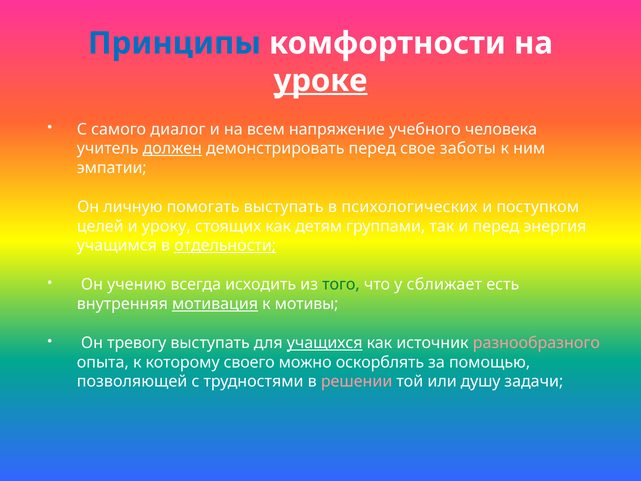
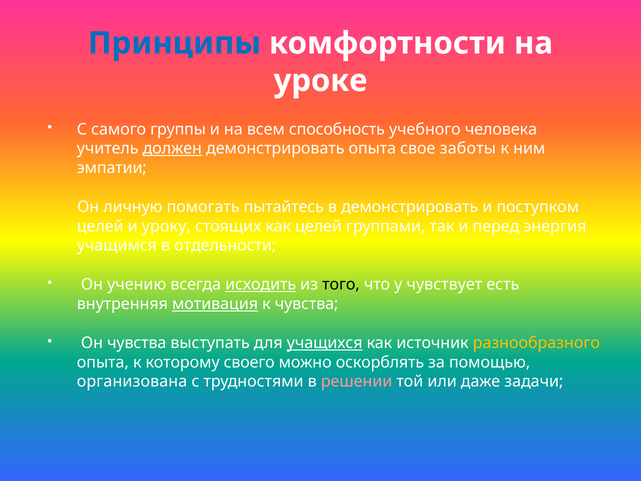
уроке underline: present -> none (320, 81)
диалог: диалог -> группы (178, 129)
напряжение: напряжение -> способность (337, 129)
демонстрировать перед: перед -> опыта (372, 149)
помогать выступать: выступать -> пытайтесь (284, 207)
в психологических: психологических -> демонстрировать (410, 207)
как детям: детям -> целей (319, 226)
отдельности underline: present -> none (225, 245)
исходить underline: none -> present (261, 285)
того colour: green -> black (341, 285)
сближает: сближает -> чувствует (444, 285)
к мотивы: мотивы -> чувства (307, 304)
Он тревогу: тревогу -> чувства (137, 343)
разнообразного colour: pink -> yellow (536, 343)
позволяющей: позволяющей -> организована (132, 381)
душу: душу -> даже (481, 381)
